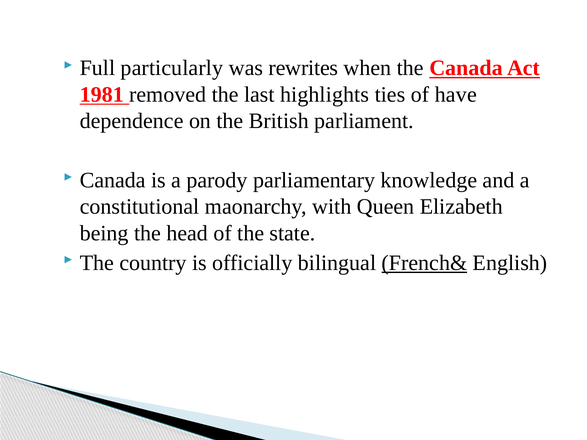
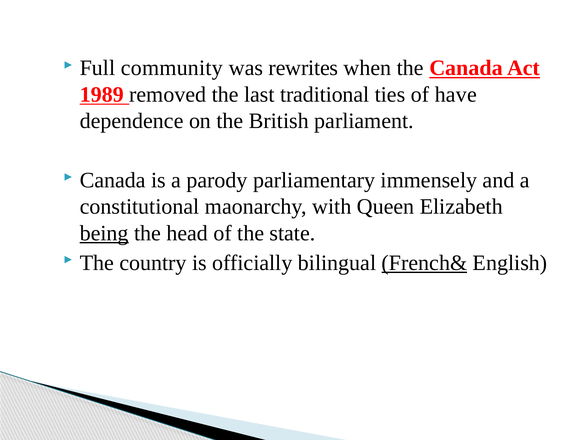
particularly: particularly -> community (172, 68)
1981: 1981 -> 1989 (102, 95)
highlights: highlights -> traditional (325, 95)
knowledge: knowledge -> immensely (429, 180)
being underline: none -> present (104, 233)
